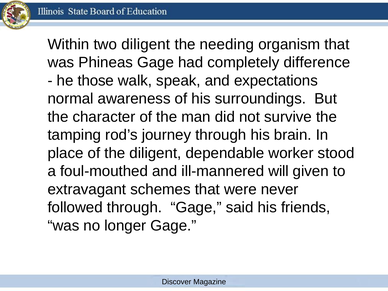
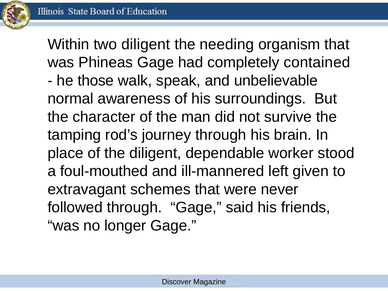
difference: difference -> contained (317, 63)
expectations: expectations -> unbelievable (276, 81)
will: will -> left (278, 171)
